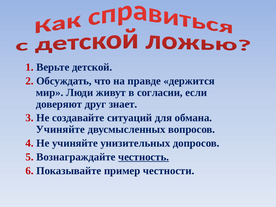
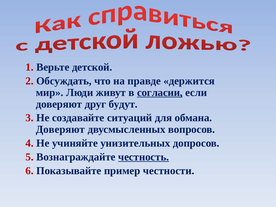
согласии underline: none -> present (160, 92)
знает: знает -> будут (123, 104)
Учиняйте: Учиняйте -> Доверяют (60, 129)
